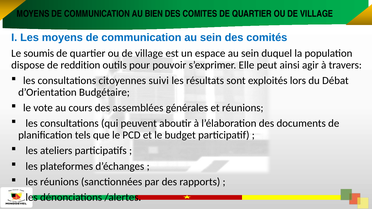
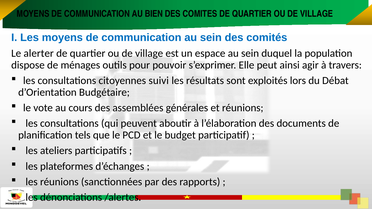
soumis: soumis -> alerter (39, 53)
reddition: reddition -> ménages (80, 65)
